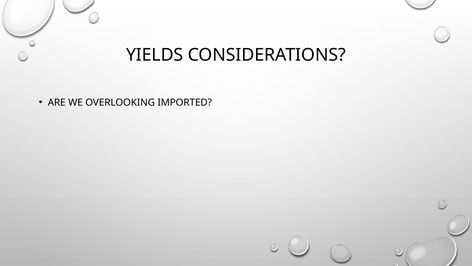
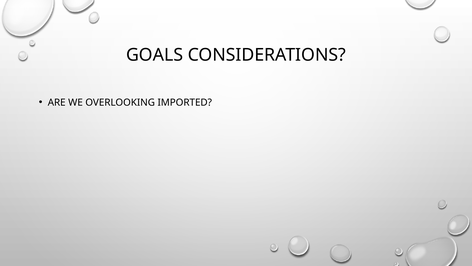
YIELDS: YIELDS -> GOALS (155, 55)
